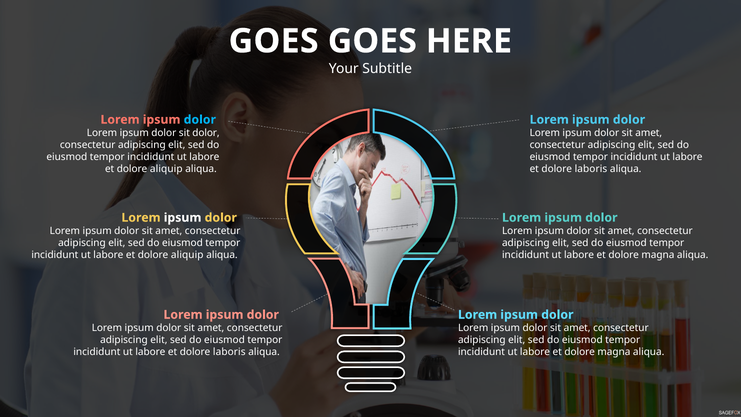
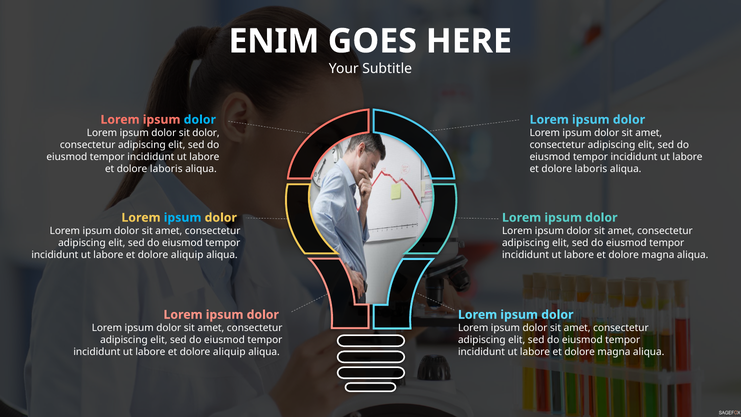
GOES: GOES -> ENIM (274, 41)
aliquip: aliquip -> laboris (166, 169)
ipsum colour: white -> light blue (183, 218)
laboris: laboris -> aliquip (229, 352)
